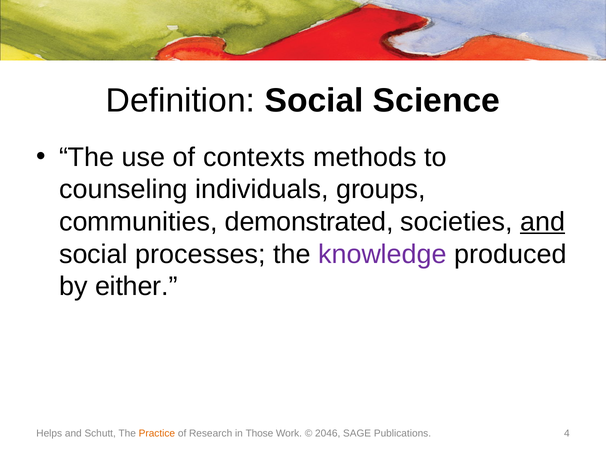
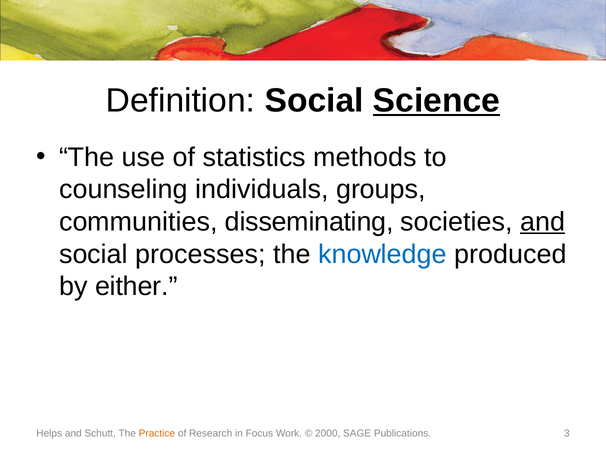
Science underline: none -> present (437, 101)
contexts: contexts -> statistics (254, 157)
demonstrated: demonstrated -> disseminating (309, 222)
knowledge colour: purple -> blue (382, 254)
Those: Those -> Focus (259, 434)
2046: 2046 -> 2000 (328, 434)
4: 4 -> 3 (567, 434)
